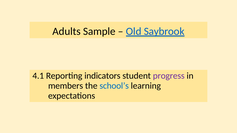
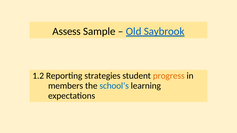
Adults: Adults -> Assess (67, 31)
4.1: 4.1 -> 1.2 (38, 76)
indicators: indicators -> strategies (102, 76)
progress colour: purple -> orange (169, 76)
